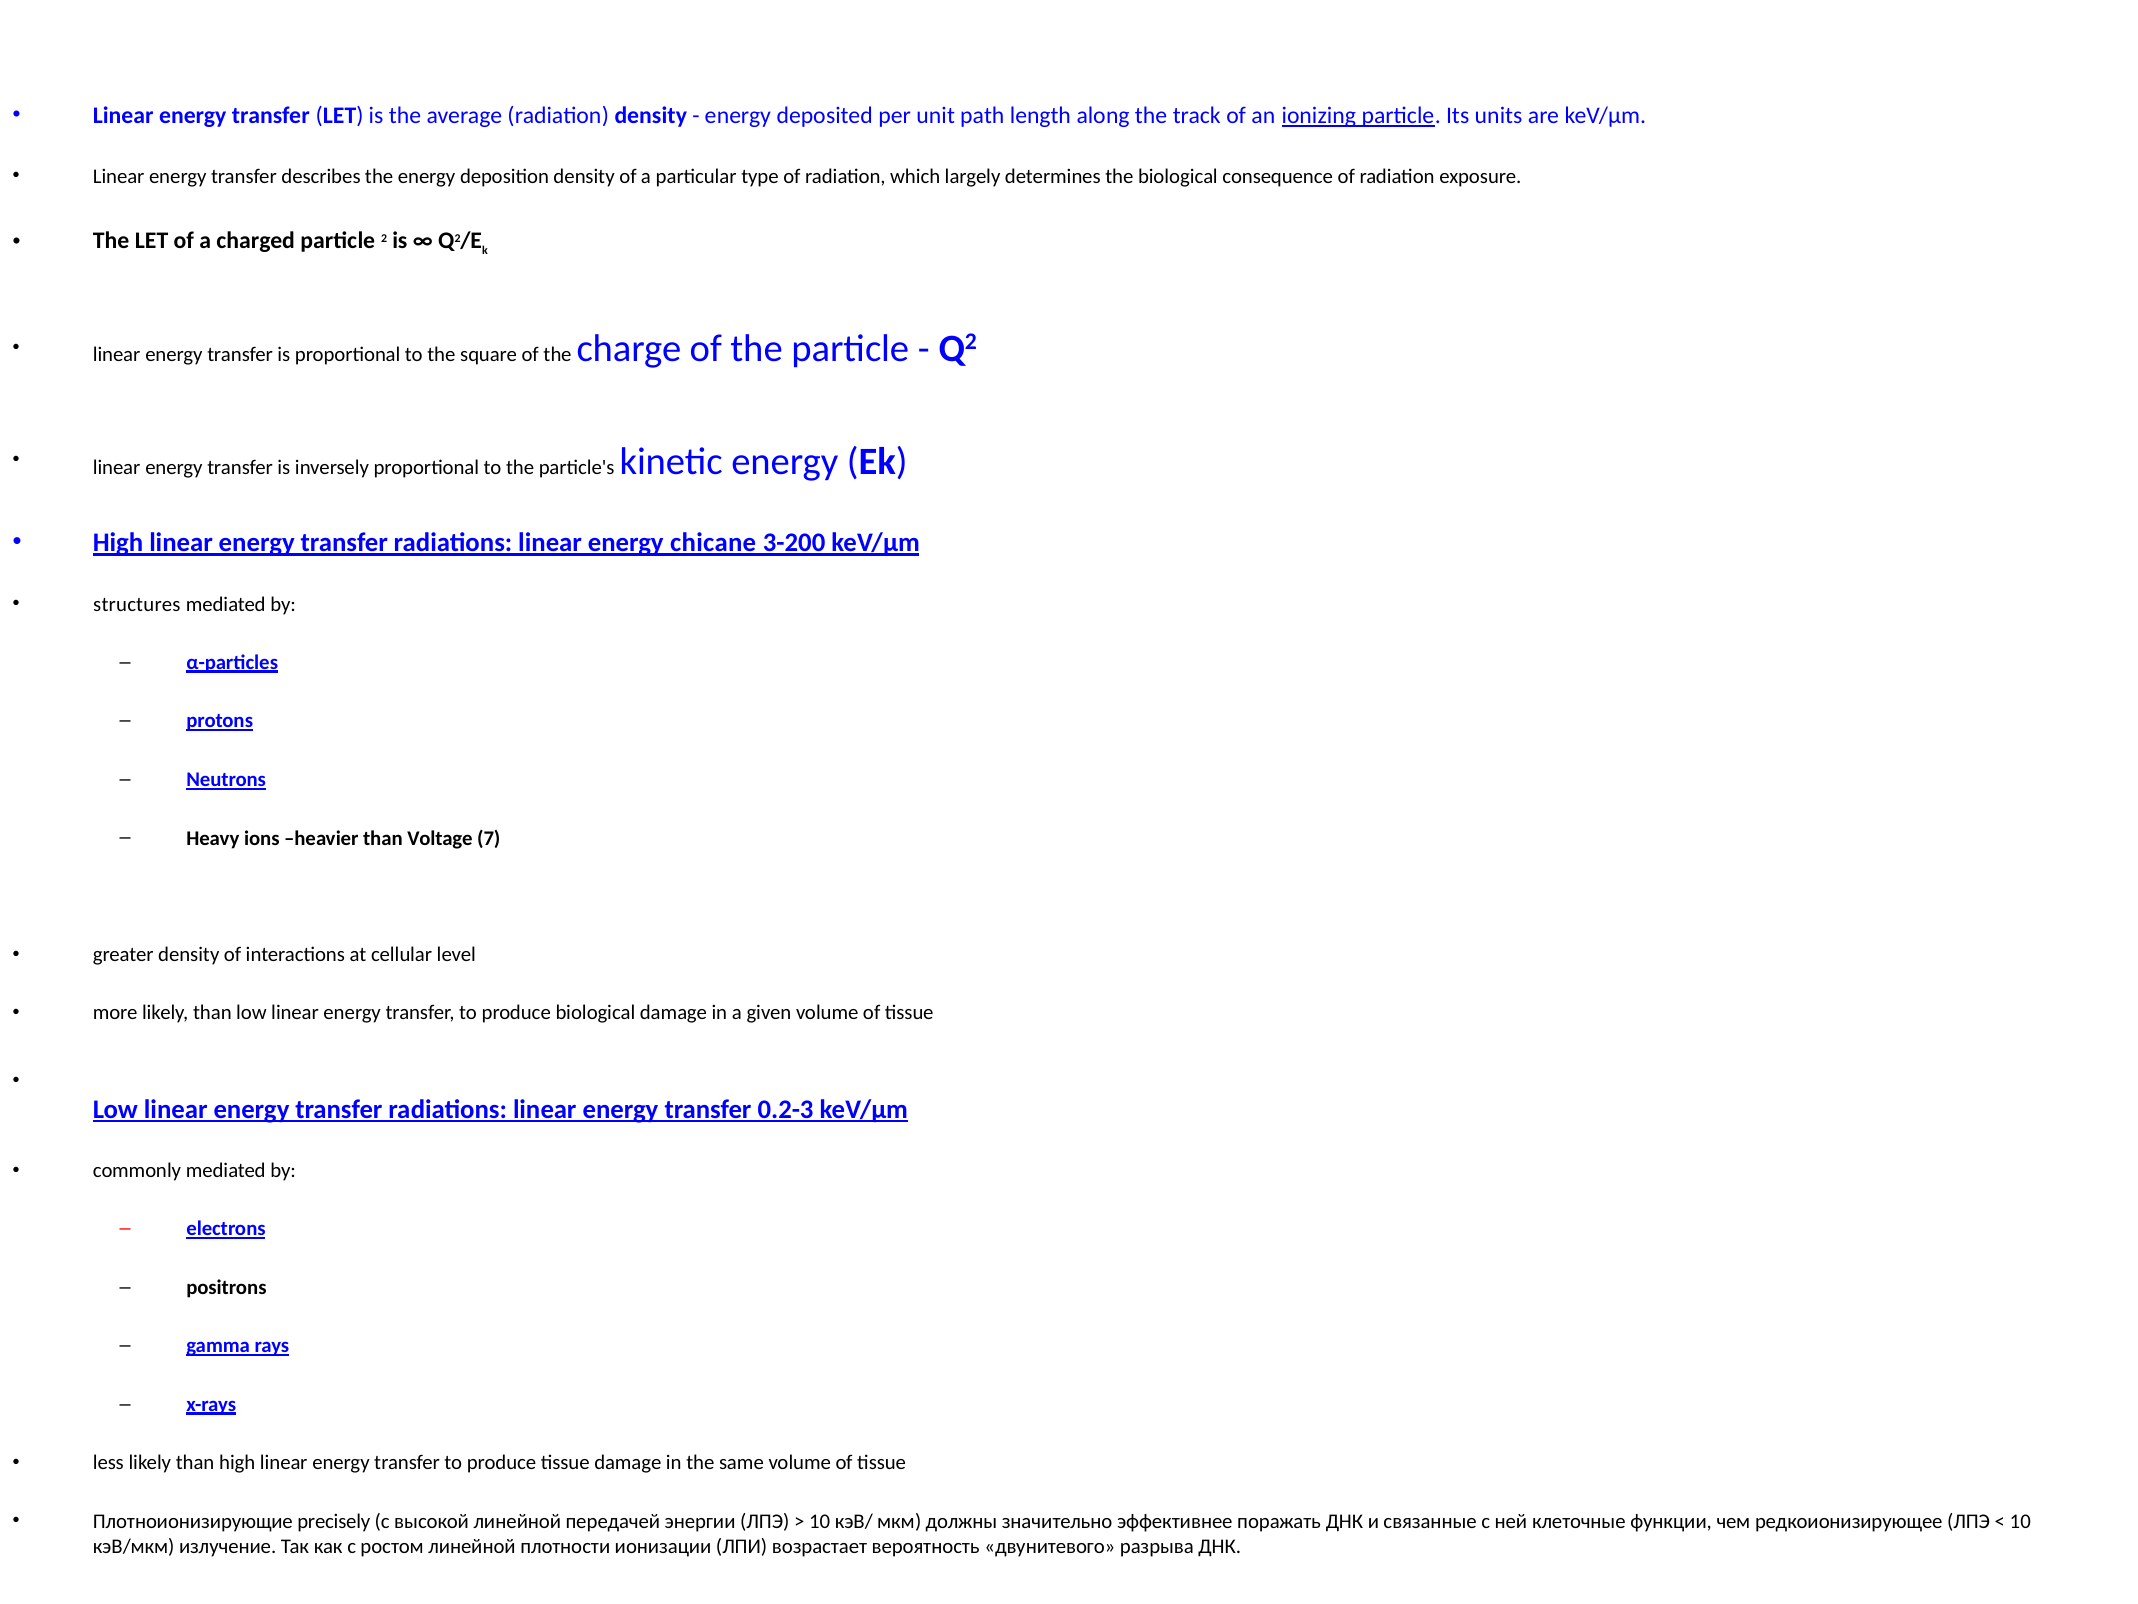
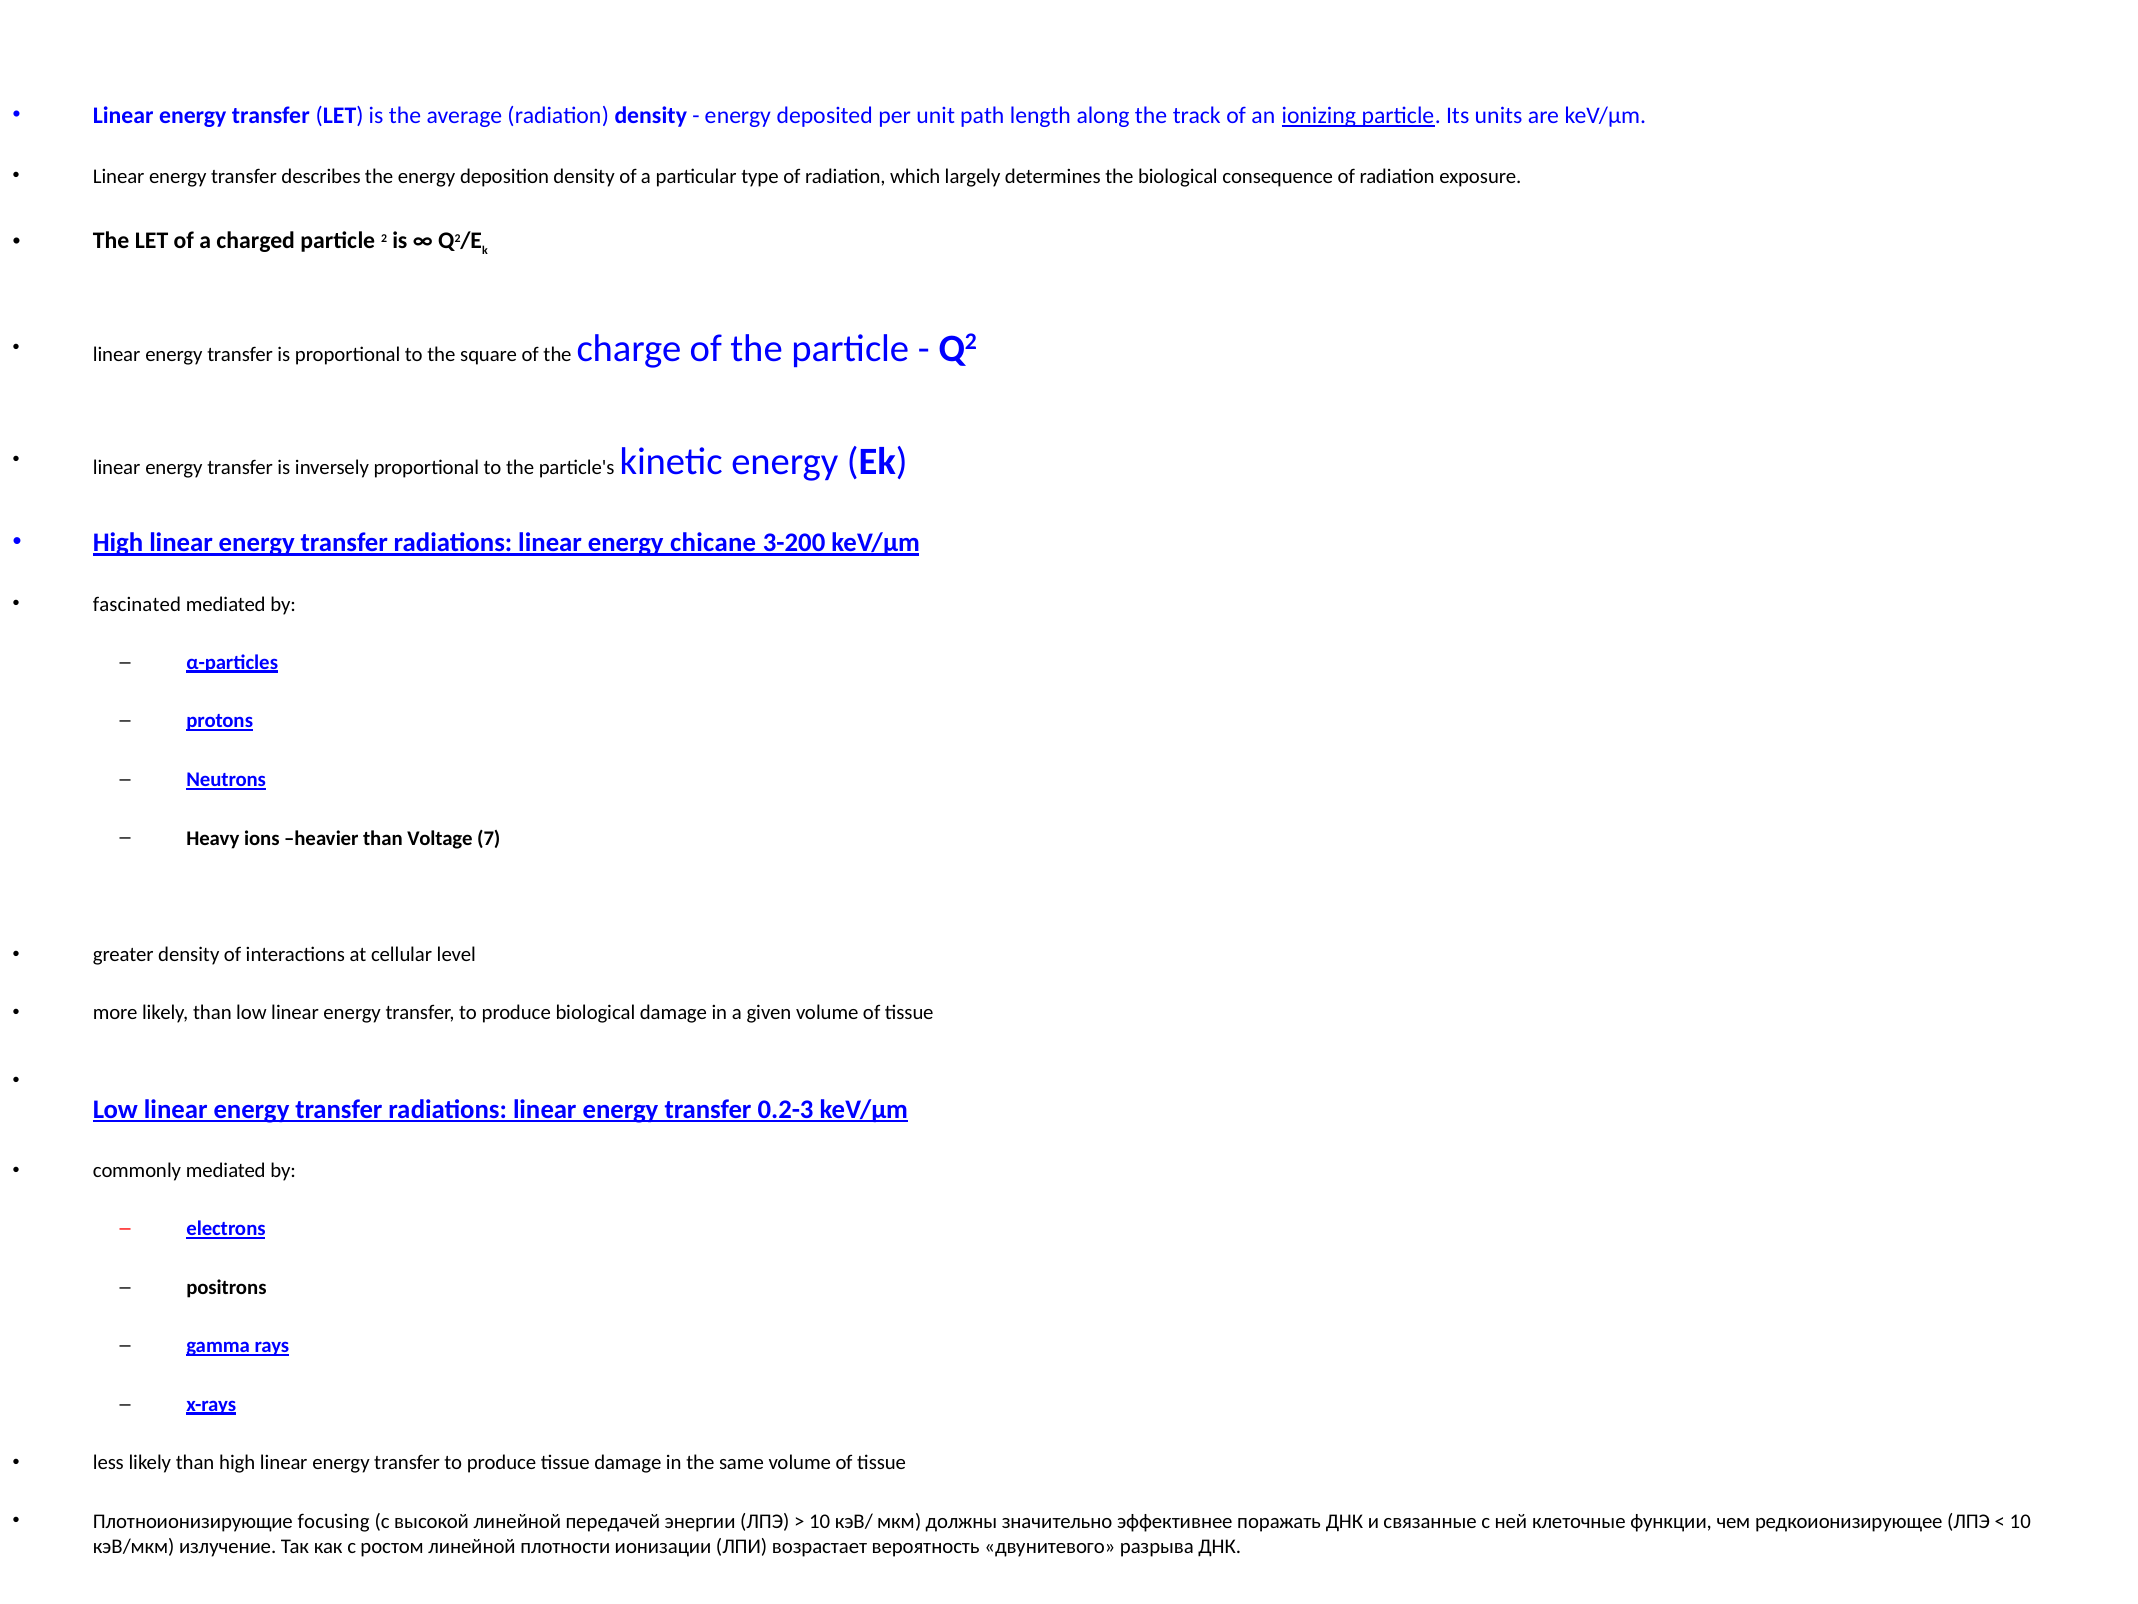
structures: structures -> fascinated (137, 604)
precisely: precisely -> focusing (334, 1521)
